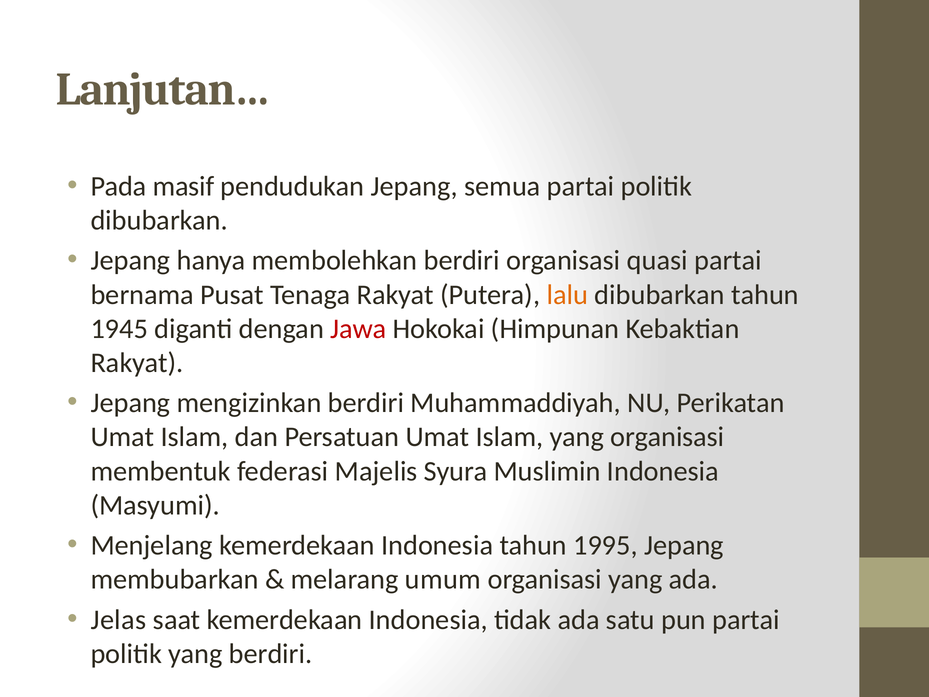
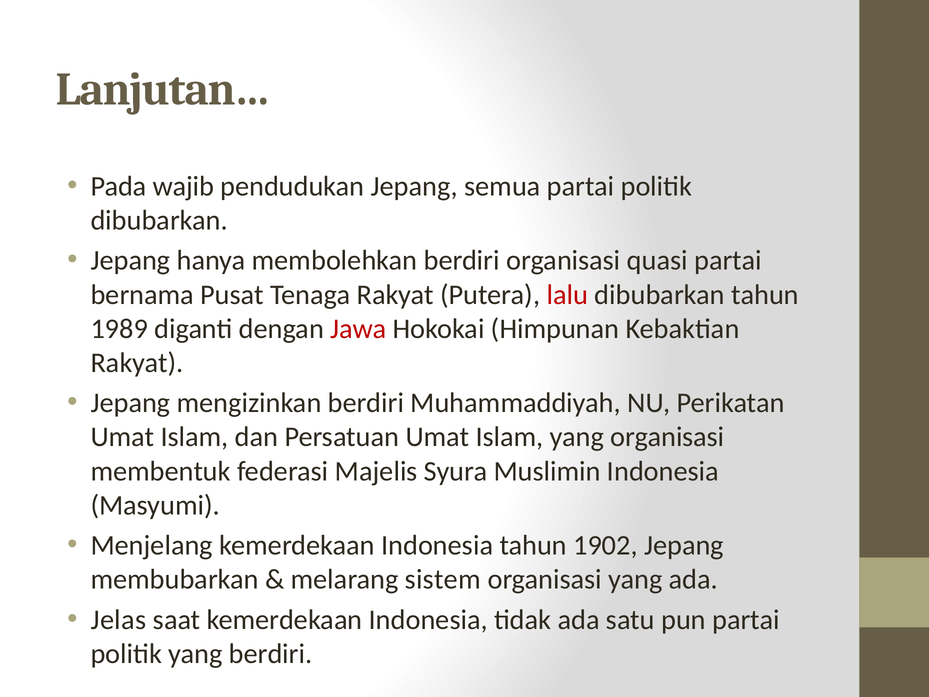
masif: masif -> wajib (183, 186)
lalu colour: orange -> red (567, 295)
1945: 1945 -> 1989 (119, 329)
1995: 1995 -> 1902 (606, 545)
umum: umum -> sistem (443, 579)
